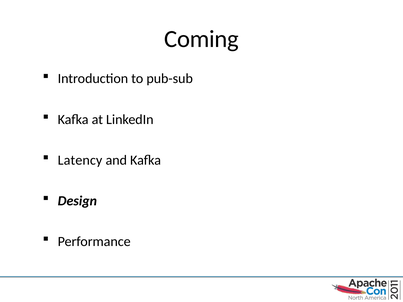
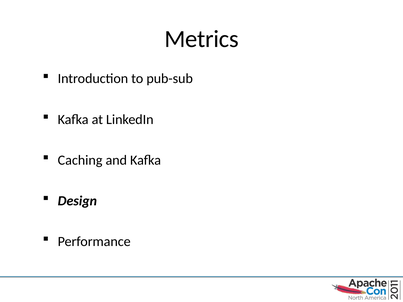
Coming: Coming -> Metrics (202, 39)
Latency: Latency -> Caching (80, 160)
